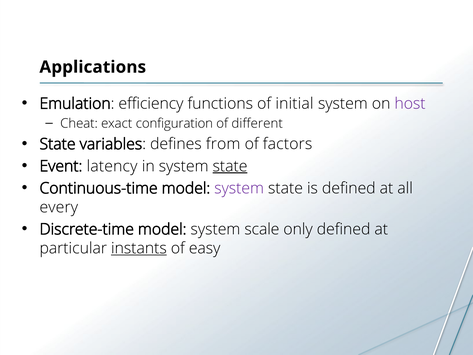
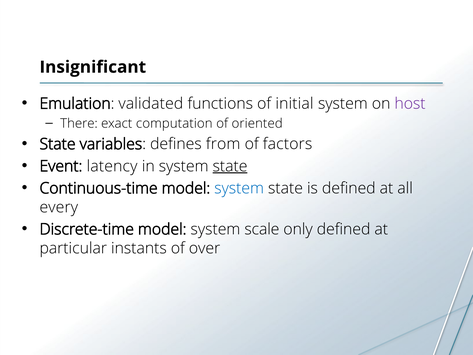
Applications: Applications -> Insignificant (93, 67)
efficiency: efficiency -> validated (151, 104)
Cheat: Cheat -> There (79, 123)
configuration: configuration -> computation (174, 123)
different: different -> oriented (257, 123)
system colour: purple -> blue (239, 188)
instants underline: present -> none (139, 248)
easy: easy -> over (205, 248)
